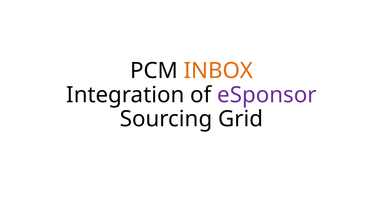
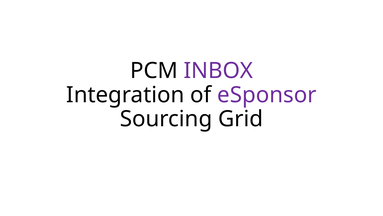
INBOX colour: orange -> purple (218, 70)
